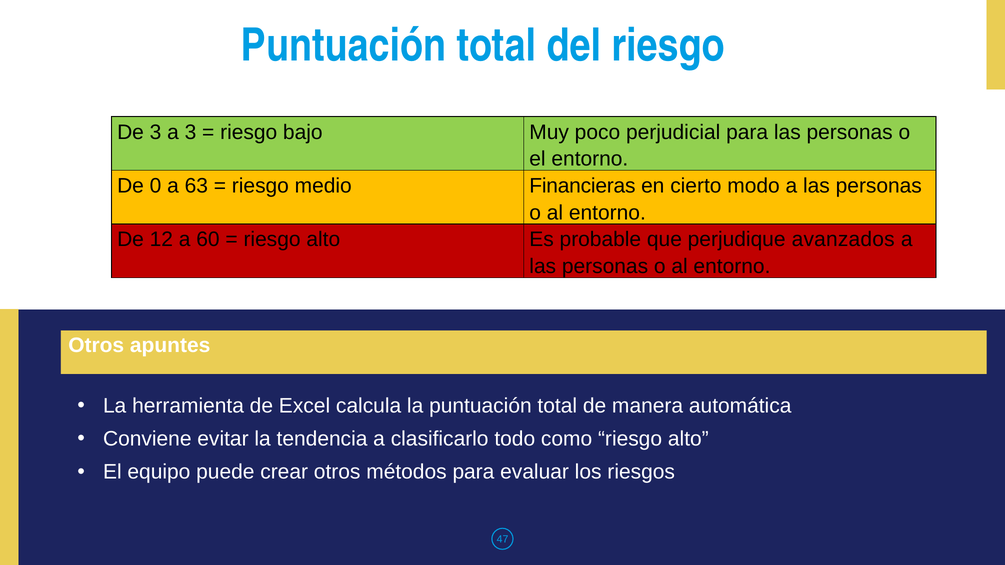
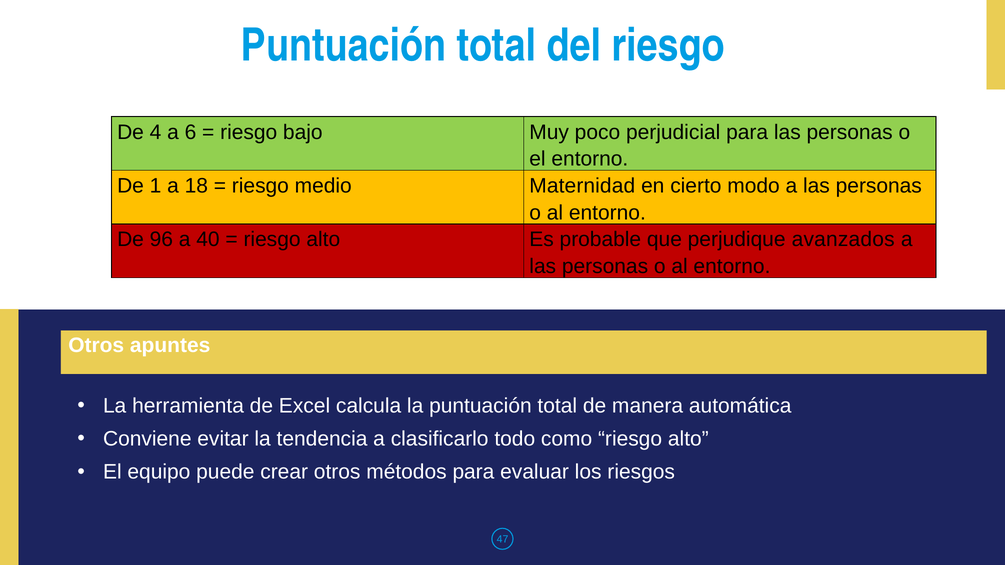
De 3: 3 -> 4 (155, 132)
a 3: 3 -> 6 (190, 132)
0: 0 -> 1 (155, 186)
63: 63 -> 18 (196, 186)
Financieras: Financieras -> Maternidad (582, 186)
12: 12 -> 96 (161, 240)
60: 60 -> 40 (208, 240)
